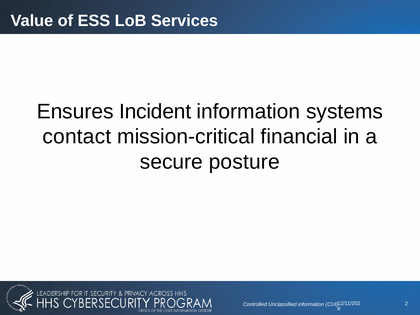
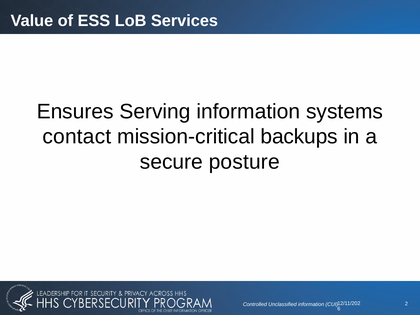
Incident: Incident -> Serving (155, 111)
financial: financial -> backups (299, 137)
